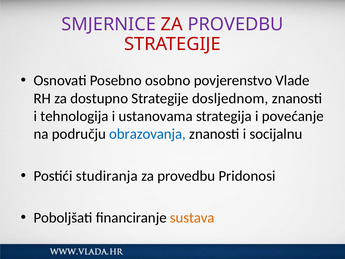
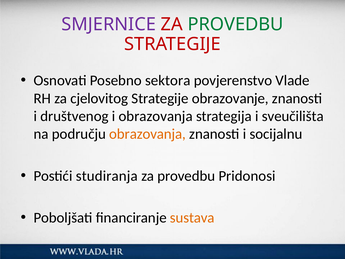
PROVEDBU colour: purple -> green (236, 24)
osobno: osobno -> sektora (168, 80)
dostupno: dostupno -> cjelovitog (99, 98)
dosljednom: dosljednom -> obrazovanje (230, 98)
tehnologija: tehnologija -> društvenog (74, 116)
i ustanovama: ustanovama -> obrazovanja (156, 116)
povećanje: povećanje -> sveučilišta (293, 116)
obrazovanja colour: blue -> orange (148, 134)
